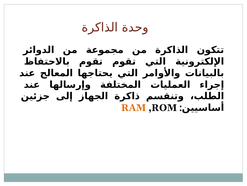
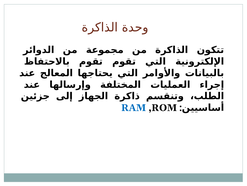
RAM colour: orange -> blue (134, 107)
